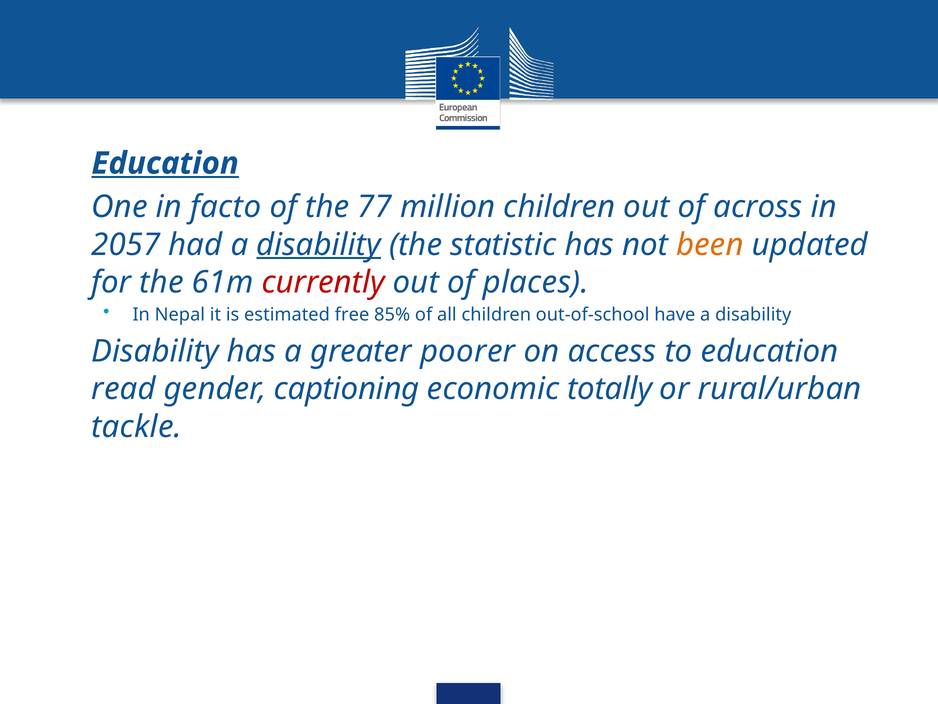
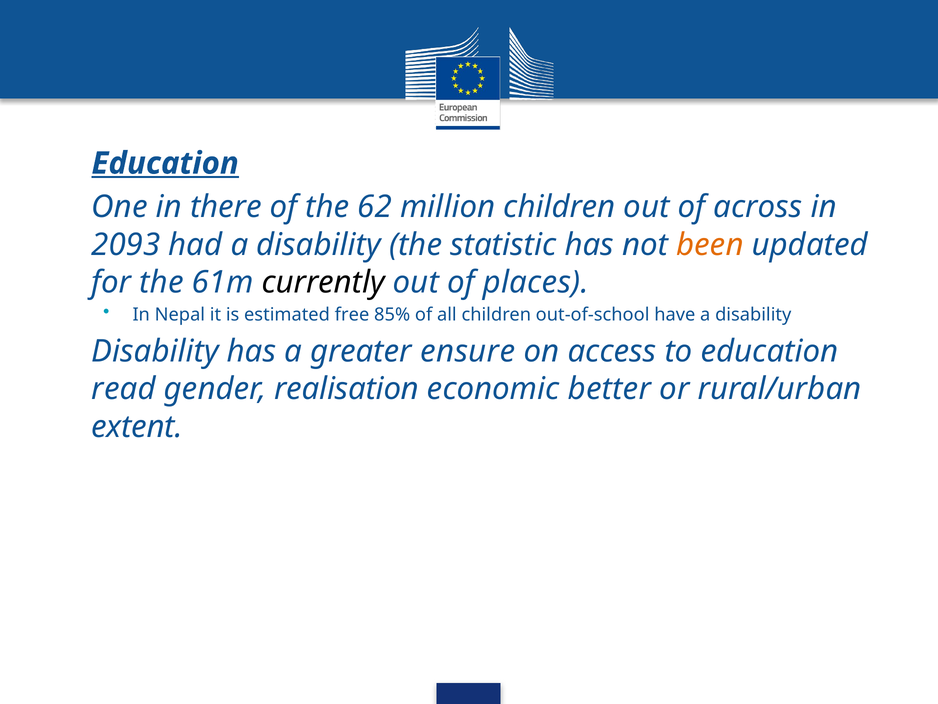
facto: facto -> there (226, 207)
77: 77 -> 62 (375, 207)
2057: 2057 -> 2093 (126, 245)
disability underline: present -> none (319, 245)
currently colour: red -> black (323, 282)
poorer: poorer -> ensure (468, 351)
captioning: captioning -> realisation (347, 389)
totally: totally -> better (609, 389)
tackle: tackle -> extent (137, 426)
